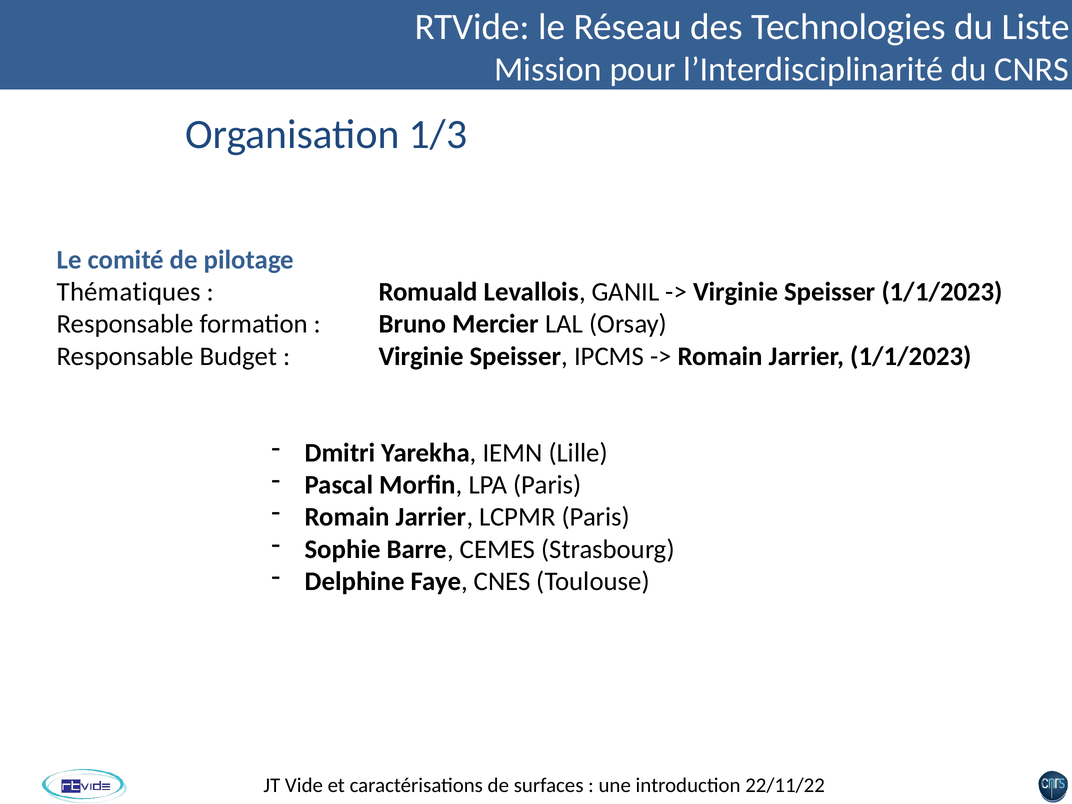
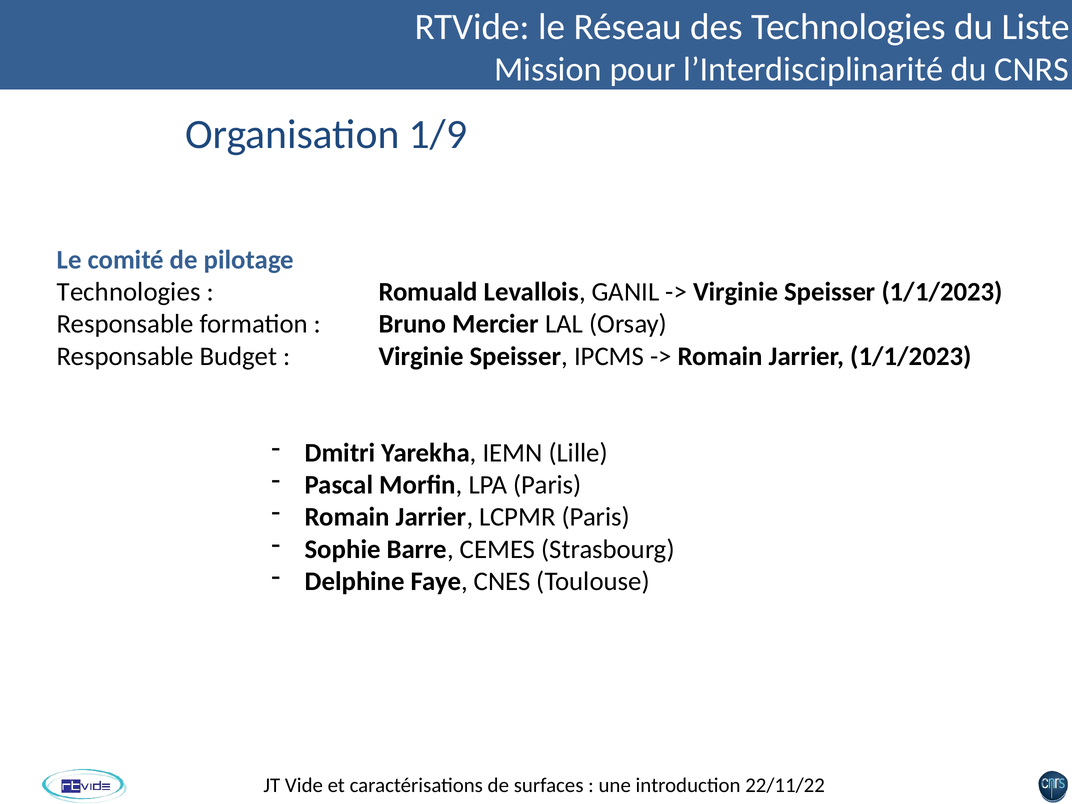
1/3: 1/3 -> 1/9 (438, 135)
Thématiques: Thématiques -> Technologies (129, 292)
